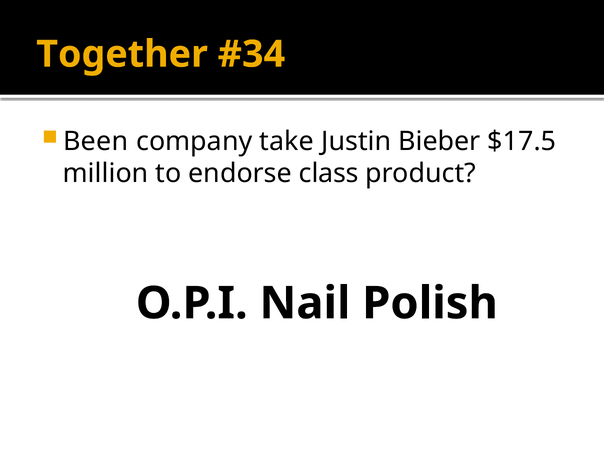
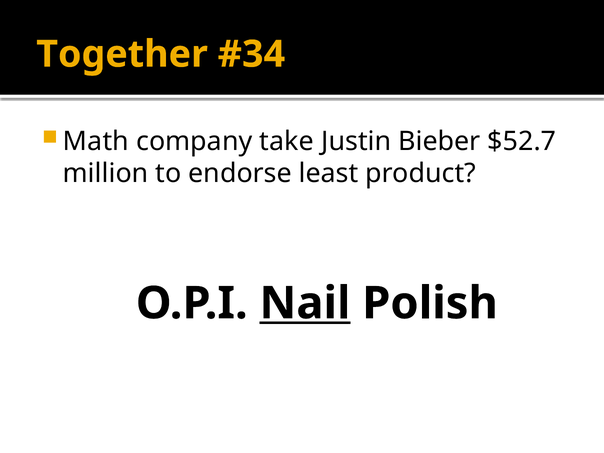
Been: Been -> Math (96, 141)
$17.5: $17.5 -> $52.7 (522, 141)
class: class -> least (329, 174)
Nail underline: none -> present (305, 303)
